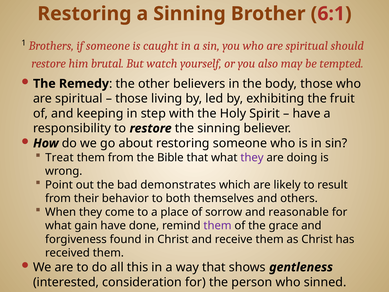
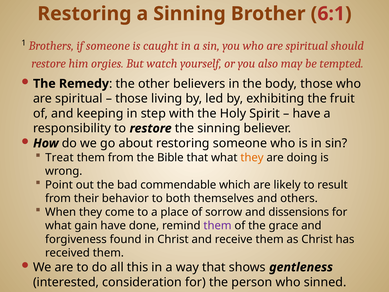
brutal: brutal -> orgies (107, 64)
they colour: purple -> orange (252, 157)
demonstrates: demonstrates -> commendable (178, 185)
reasonable: reasonable -> dissensions (299, 212)
